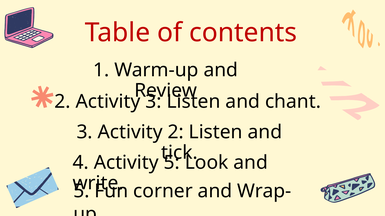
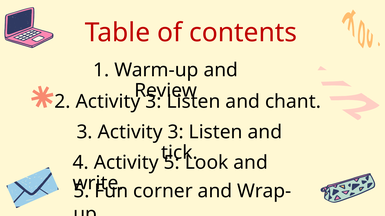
3 Activity 2: 2 -> 3 (176, 132)
